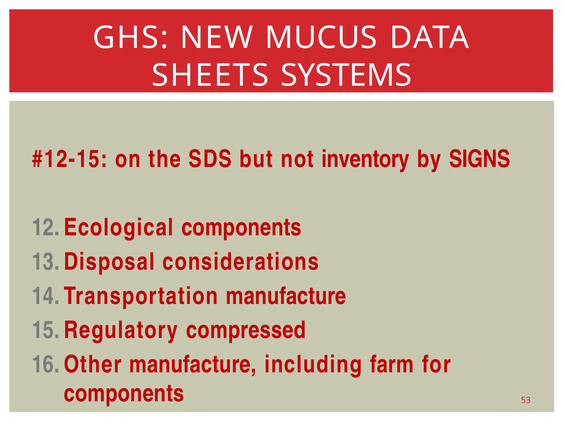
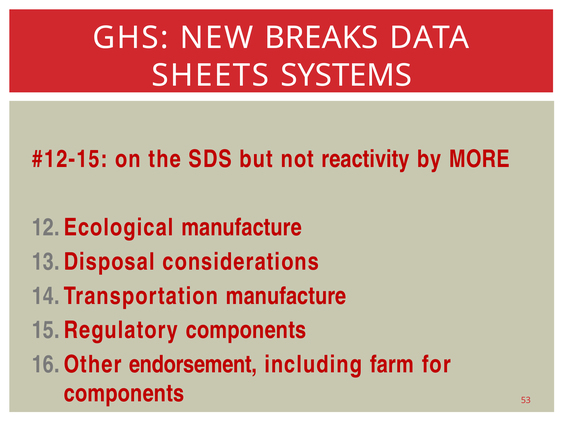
MUCUS: MUCUS -> BREAKS (321, 38)
inventory: inventory -> reactivity (366, 159)
SIGNS: SIGNS -> MORE (480, 159)
components: components -> manufacture (242, 228)
compressed: compressed -> components (246, 330)
manufacture: manufacture -> endorsement (193, 364)
